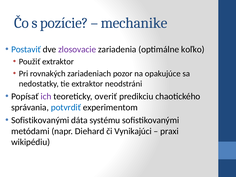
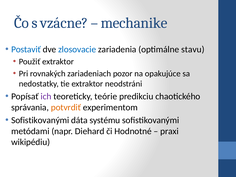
pozície: pozície -> vzácne (64, 23)
zlosovacie colour: purple -> blue (77, 49)
koľko: koľko -> stavu (193, 49)
overiť: overiť -> teórie (106, 96)
potvrdiť colour: blue -> orange (66, 107)
Vynikajúci: Vynikajúci -> Hodnotné (133, 131)
